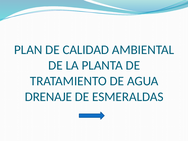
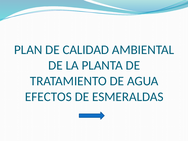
DRENAJE: DRENAJE -> EFECTOS (48, 97)
